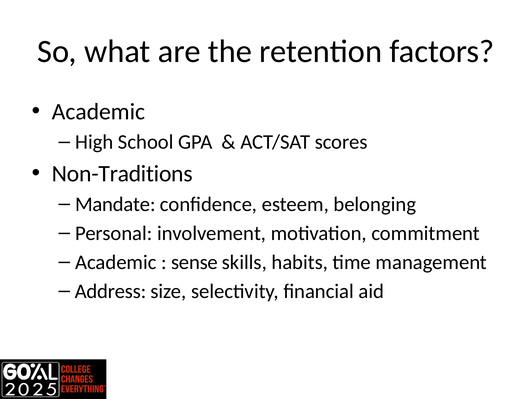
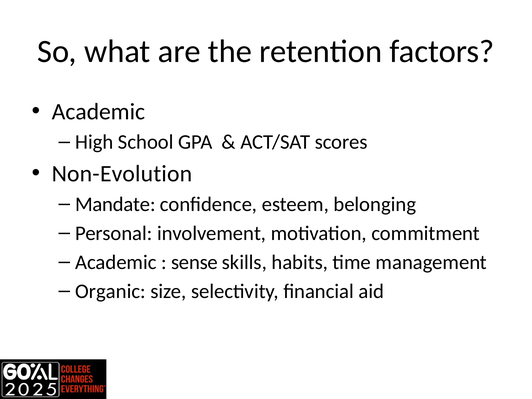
Non-Traditions: Non-Traditions -> Non-Evolution (122, 174)
Address: Address -> Organic (110, 291)
